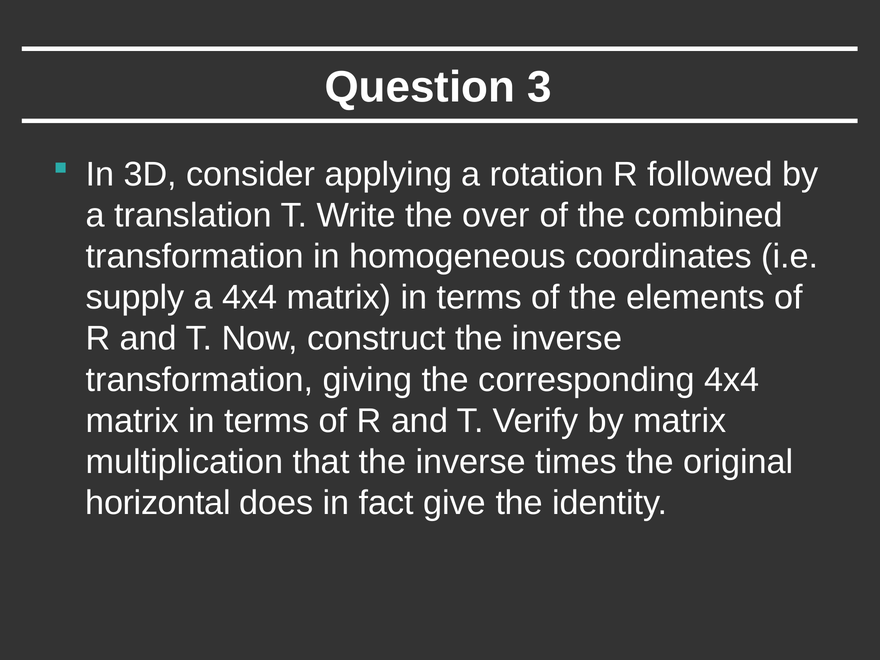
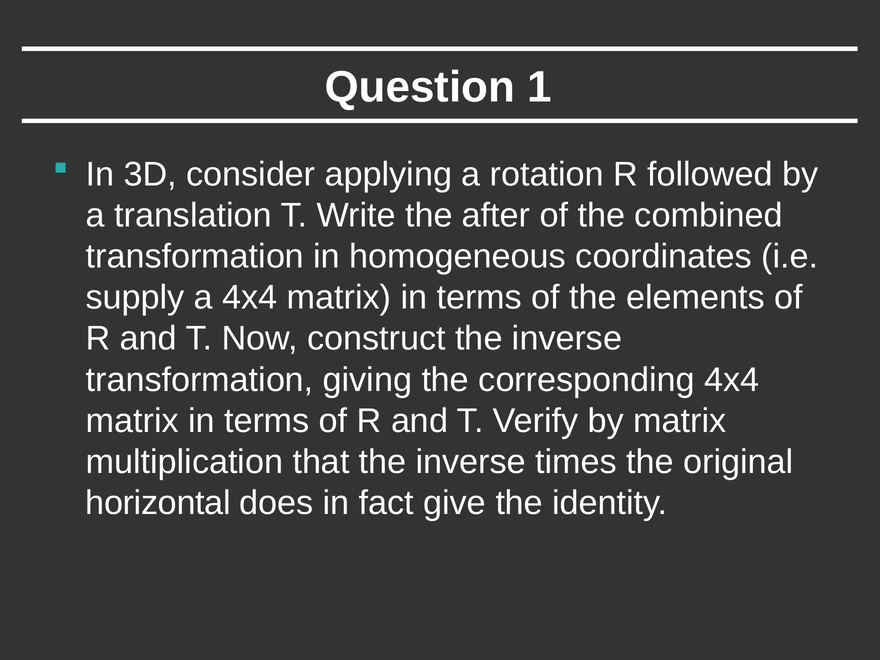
3: 3 -> 1 (539, 87)
over: over -> after (496, 215)
